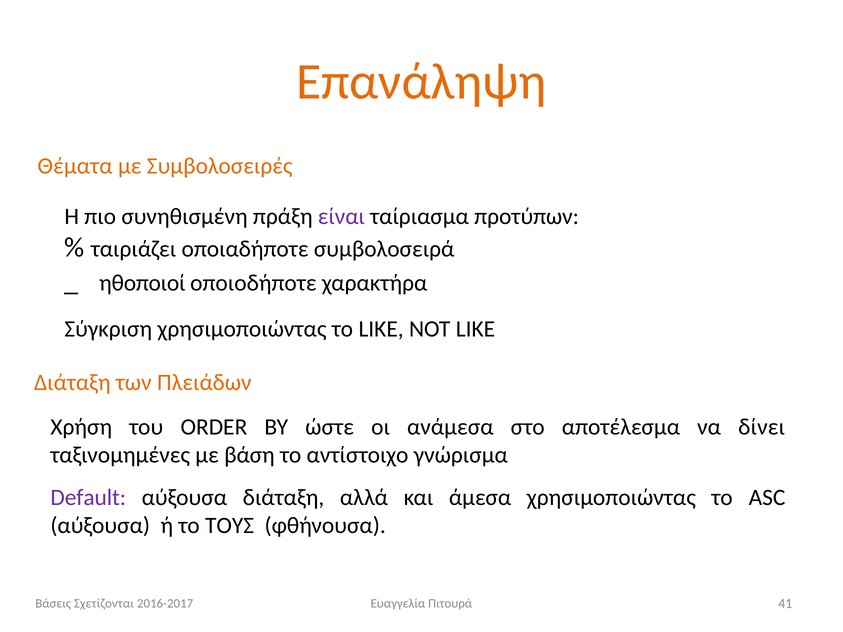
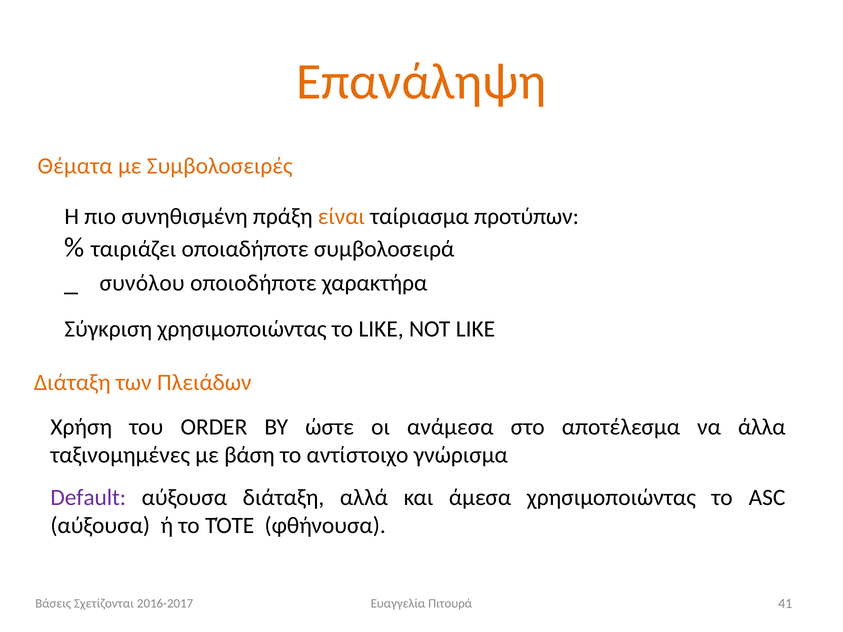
είναι colour: purple -> orange (341, 217)
ηθοποιοί: ηθοποιοί -> συνόλου (142, 283)
δίνει: δίνει -> άλλα (762, 427)
ΤΟΥΣ: ΤΟΥΣ -> ΤΌΤΕ (230, 526)
